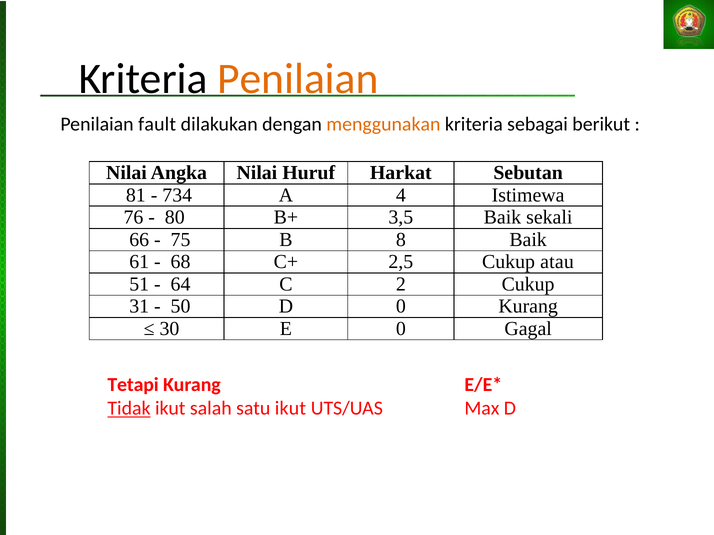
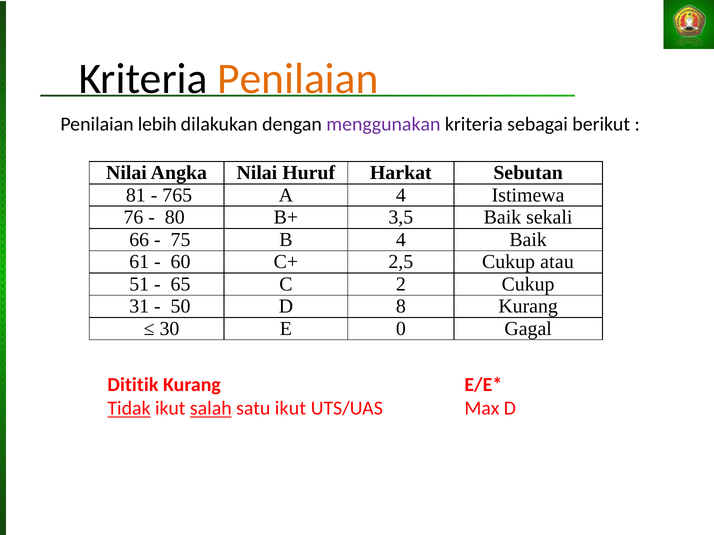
fault: fault -> lebih (157, 124)
menggunakan colour: orange -> purple (383, 124)
734: 734 -> 765 (177, 195)
B 8: 8 -> 4 (401, 240)
68: 68 -> 60 (181, 262)
64: 64 -> 65 (181, 284)
D 0: 0 -> 8 (401, 307)
Tetapi: Tetapi -> Dititik (133, 385)
salah underline: none -> present (211, 409)
